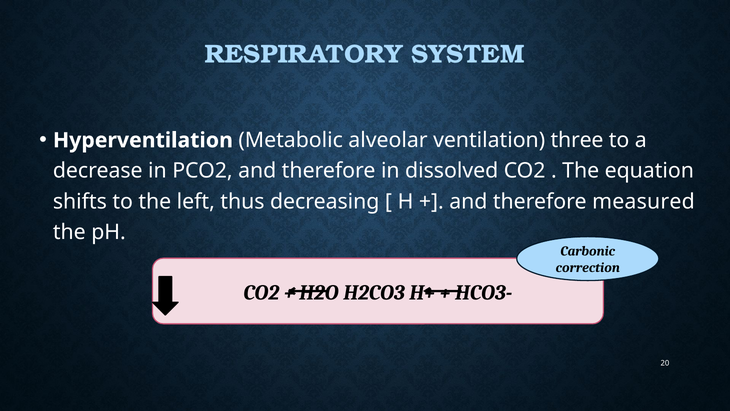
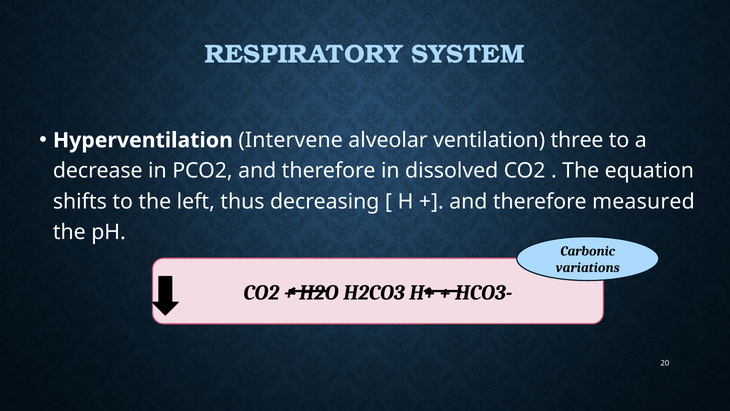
Metabolic: Metabolic -> Intervene (291, 140)
correction: correction -> variations (588, 268)
